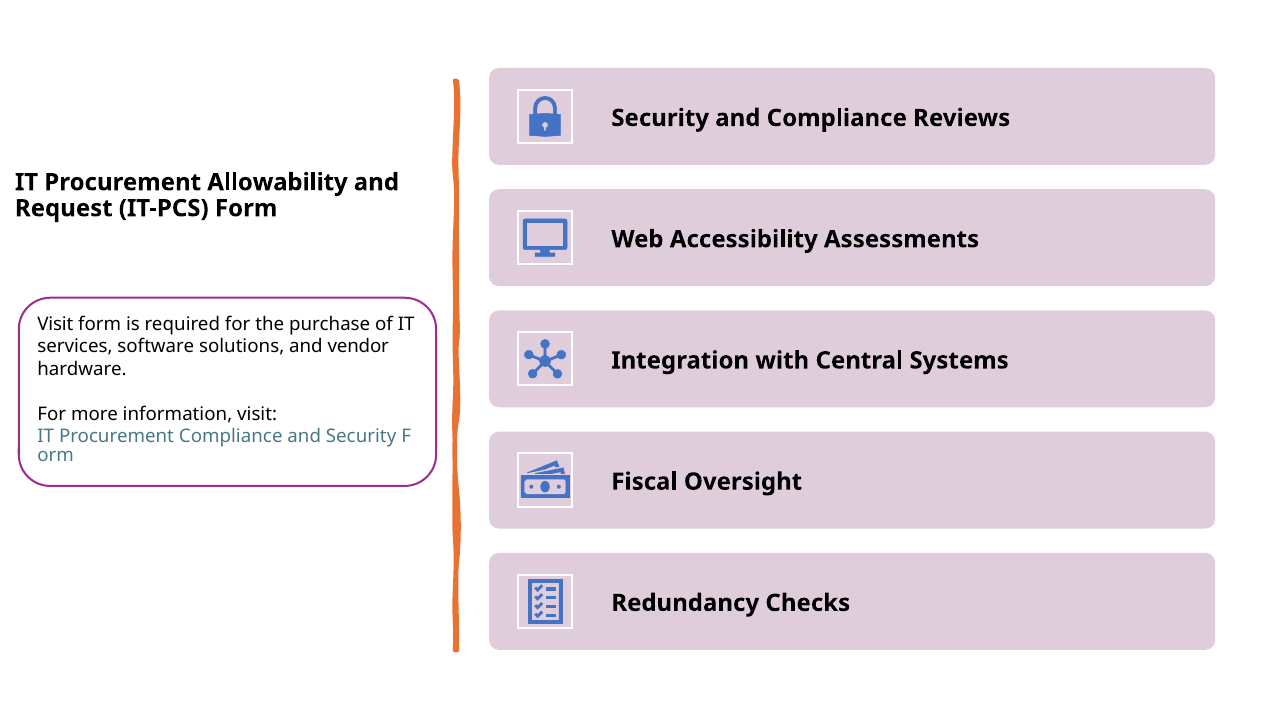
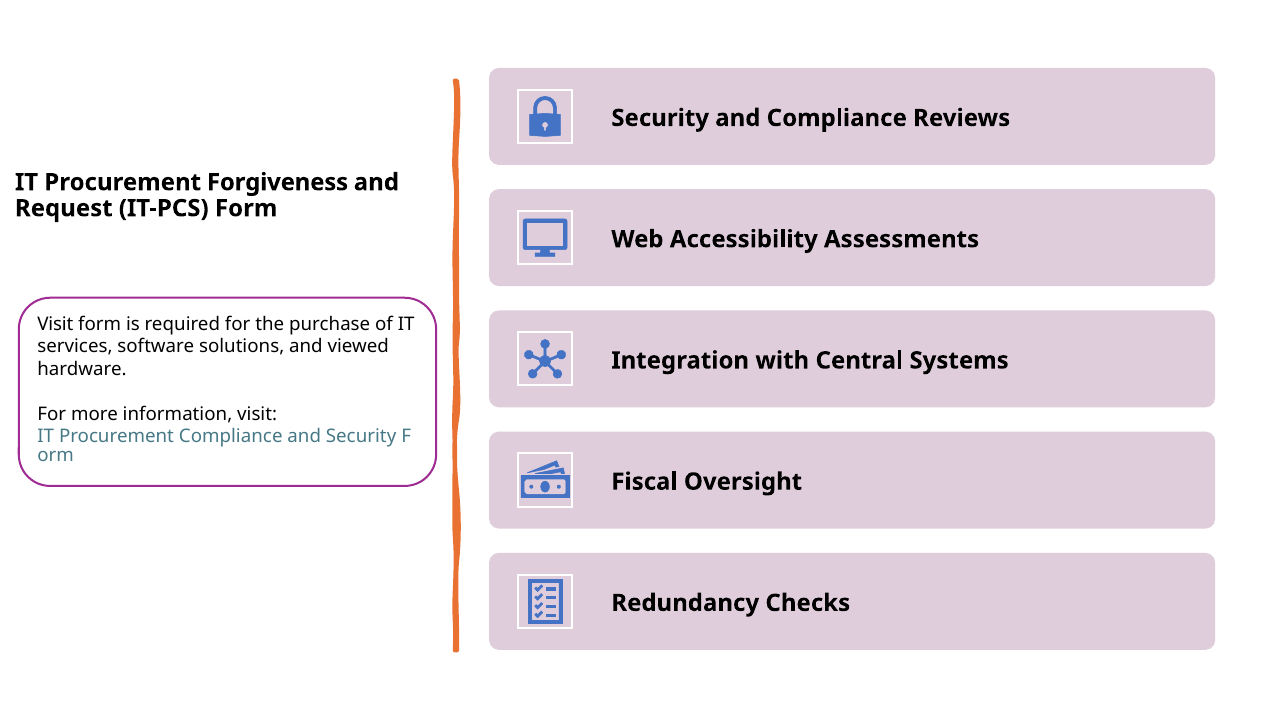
Allowability: Allowability -> Forgiveness (278, 182)
vendor: vendor -> viewed (358, 347)
